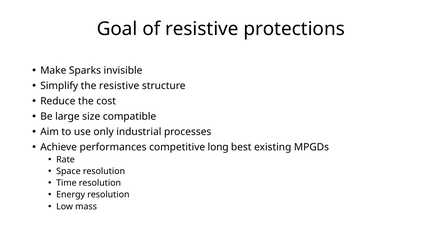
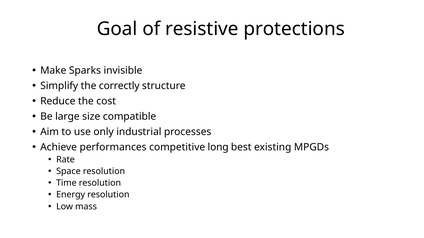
the resistive: resistive -> correctly (119, 86)
